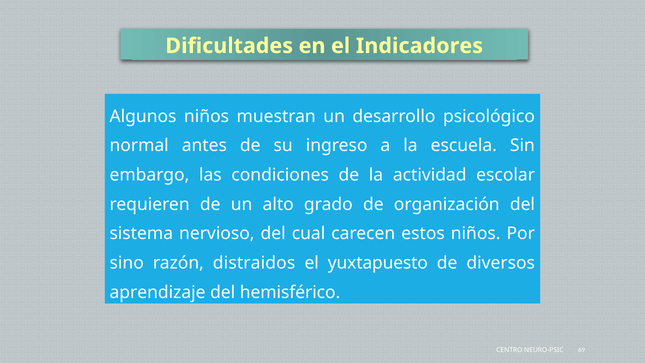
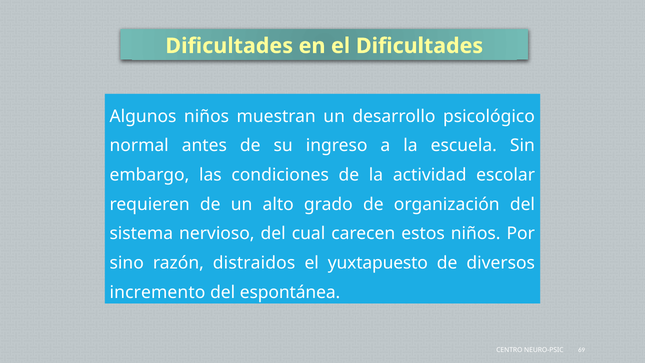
el Indicadores: Indicadores -> Dificultades (420, 46)
aprendizaje: aprendizaje -> incremento (157, 292)
hemisférico: hemisférico -> espontánea (290, 292)
